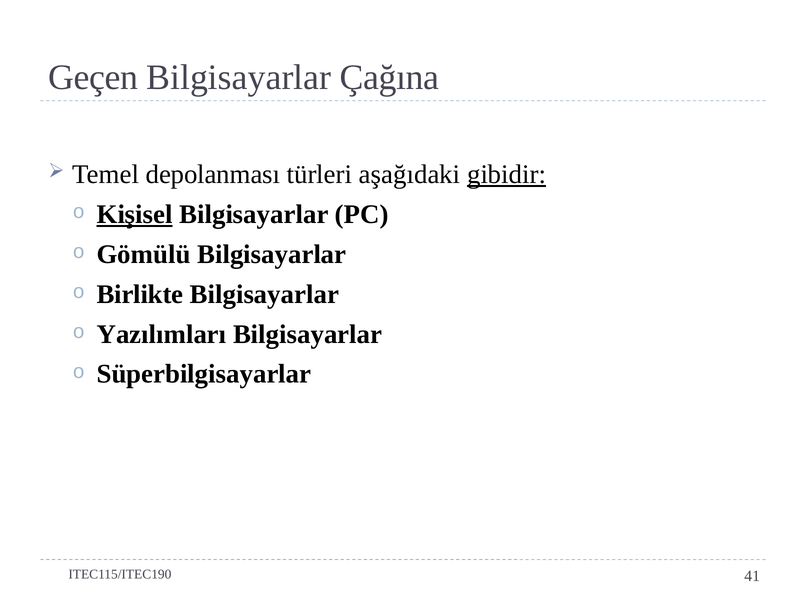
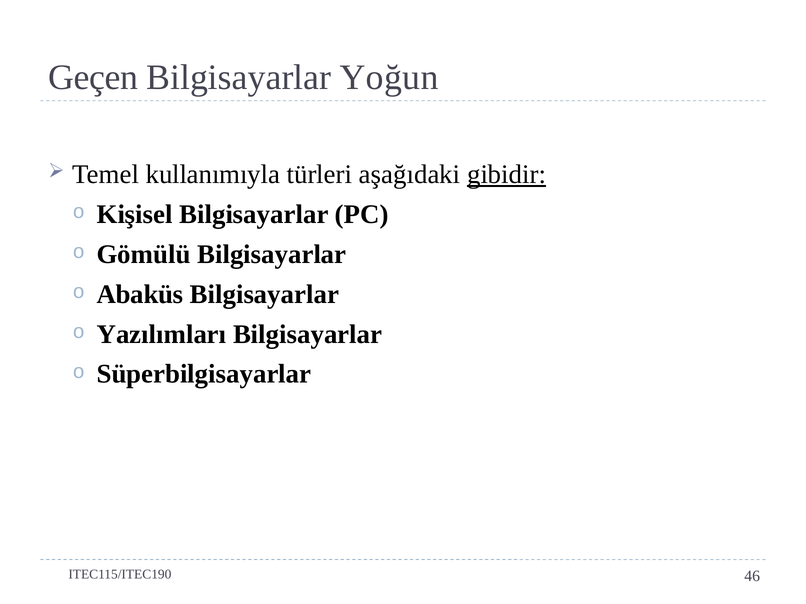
Çağına: Çağına -> Yoğun (389, 78)
depolanması: depolanması -> kullanımıyla (213, 175)
Kişisel underline: present -> none (135, 215)
Birlikte: Birlikte -> Abaküs (140, 294)
41: 41 -> 46 (752, 577)
